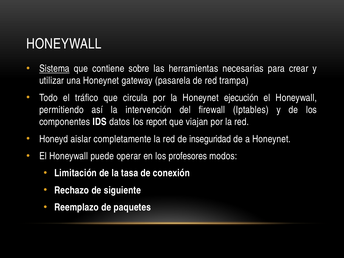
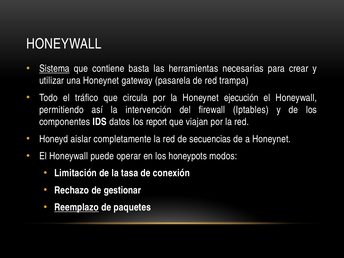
sobre: sobre -> basta (139, 69)
inseguridad: inseguridad -> secuencias (210, 139)
profesores: profesores -> honeypots (188, 156)
siguiente: siguiente -> gestionar (122, 190)
Reemplazo underline: none -> present (77, 207)
